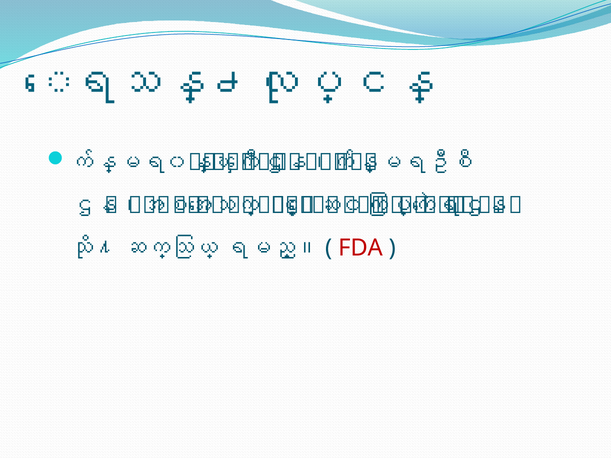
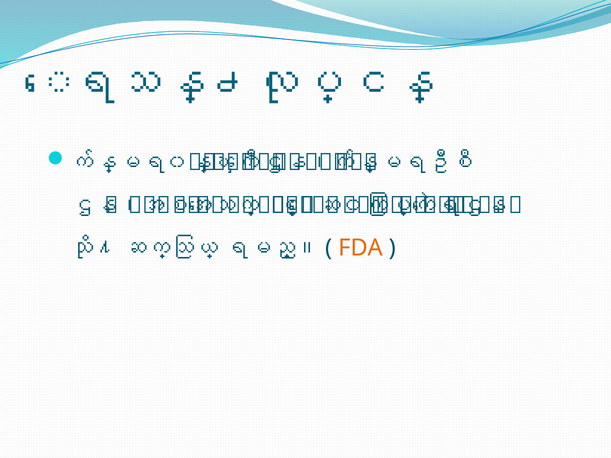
FDA colour: red -> orange (360, 248)
